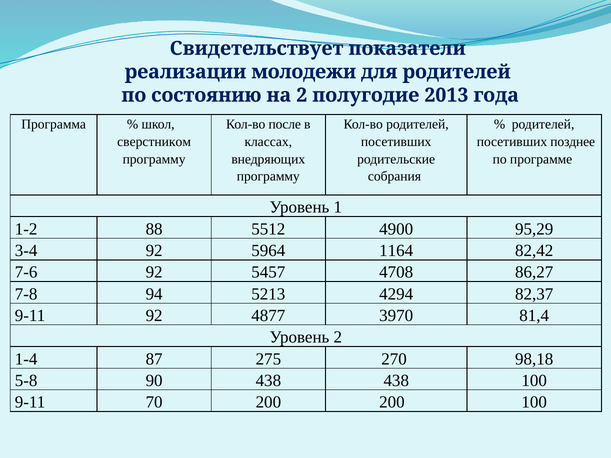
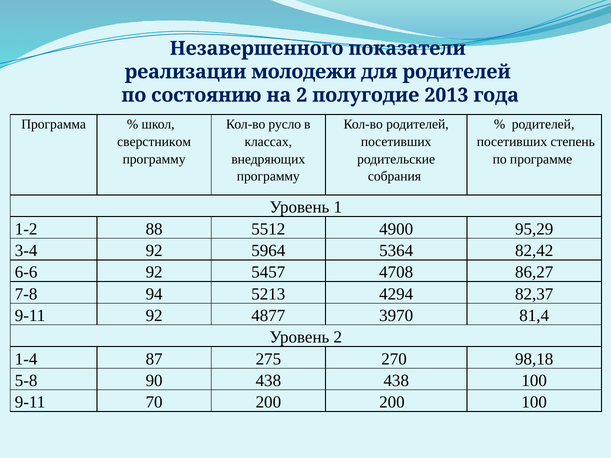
Свидетельствует: Свидетельствует -> Незавершенного (257, 48)
после: после -> русло (285, 124)
позднее: позднее -> степень (573, 142)
1164: 1164 -> 5364 (396, 251)
7-6: 7-6 -> 6-6 (26, 272)
